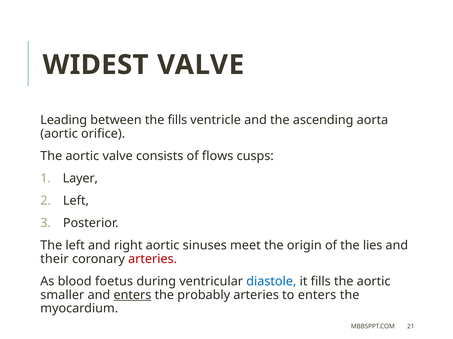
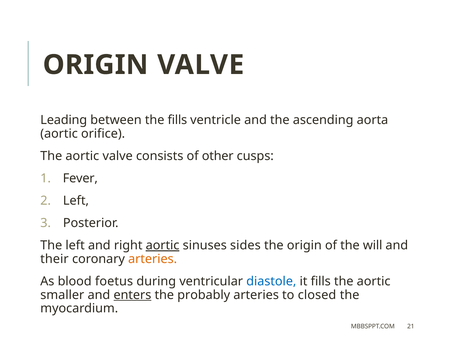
WIDEST: WIDEST -> ORIGIN (96, 65)
flows: flows -> other (218, 156)
Layer: Layer -> Fever (80, 179)
aortic underline: none -> present (163, 246)
meet: meet -> sides (245, 246)
lies: lies -> will (373, 246)
arteries colour: red -> orange (153, 260)
to enters: enters -> closed (317, 296)
